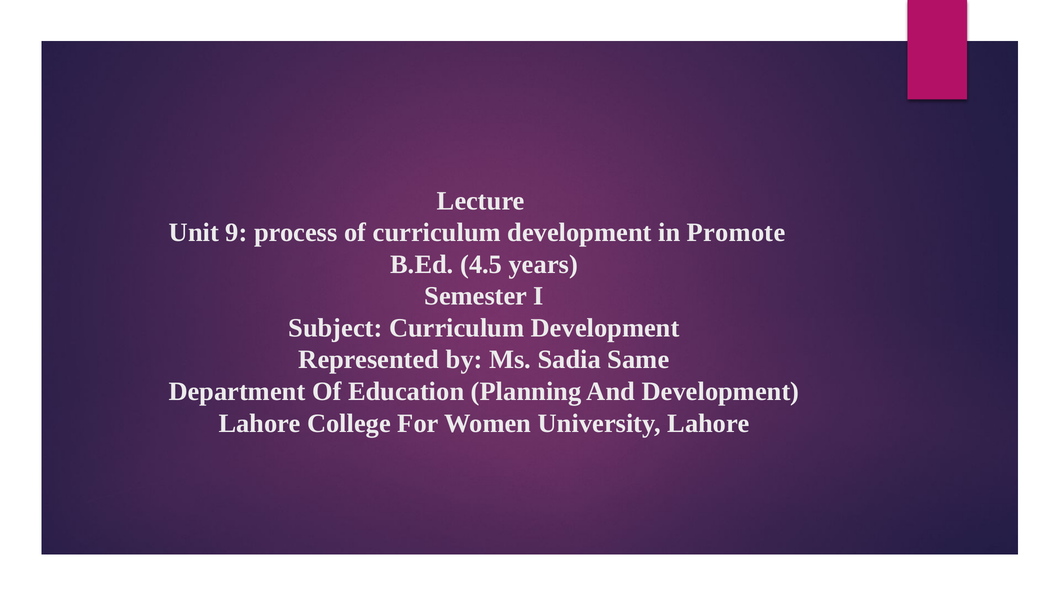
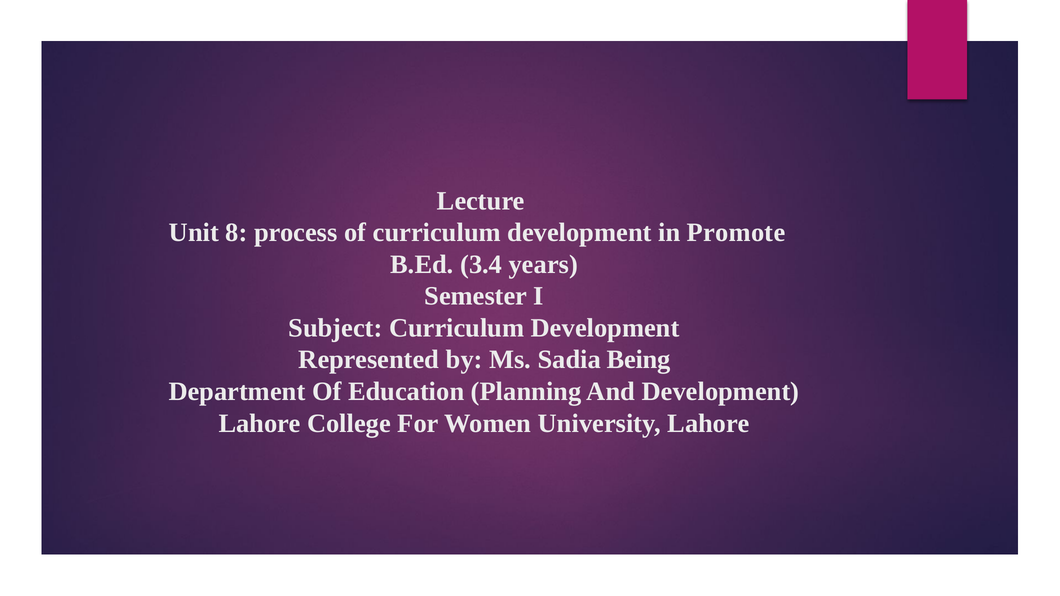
9: 9 -> 8 (237, 233)
4.5: 4.5 -> 3.4 (481, 264)
Same: Same -> Being (639, 360)
